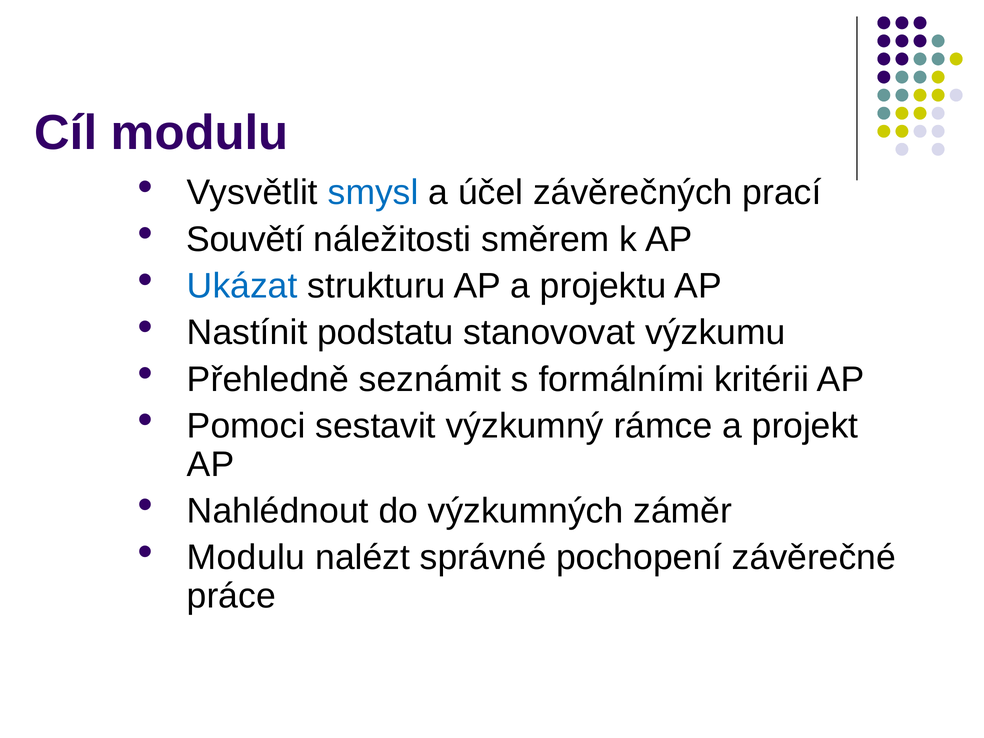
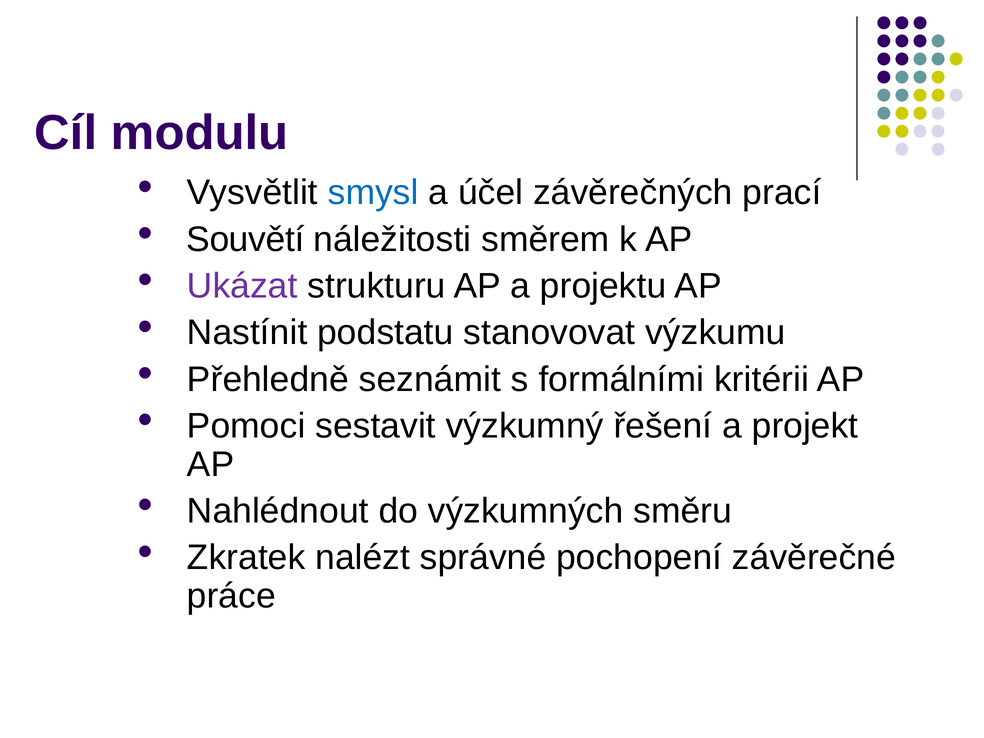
Ukázat colour: blue -> purple (242, 286)
rámce: rámce -> řešení (663, 426)
záměr: záměr -> směru (683, 511)
Modulu: Modulu -> Zkratek (246, 558)
